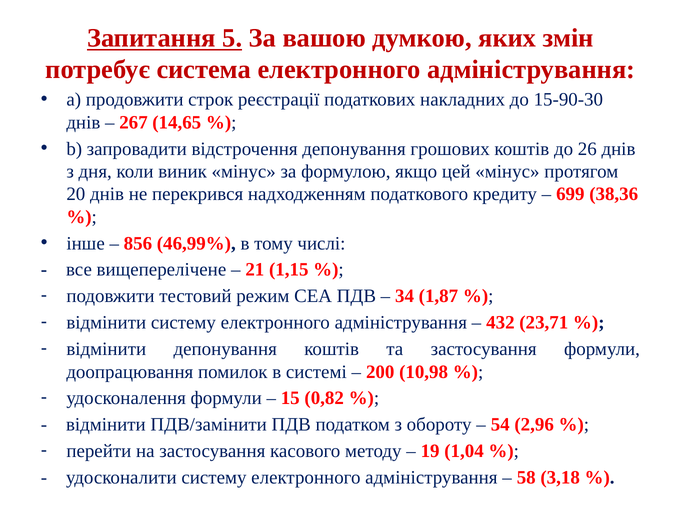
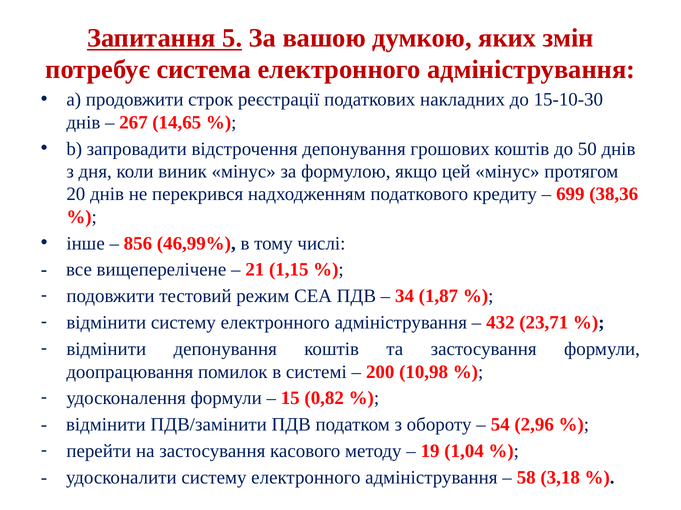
15-90-30: 15-90-30 -> 15-10-30 (568, 100)
26: 26 -> 50 (587, 149)
